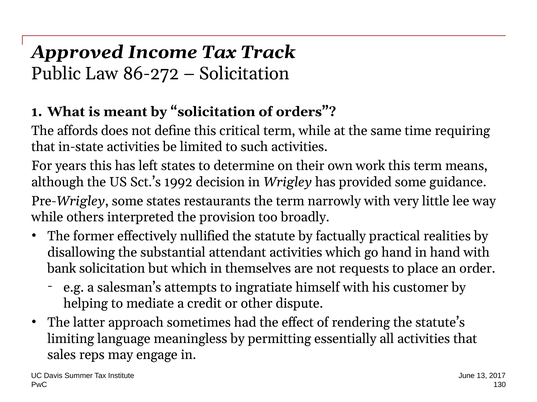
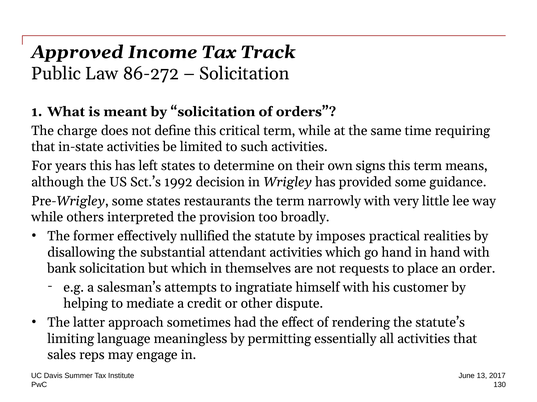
affords: affords -> charge (77, 131)
work: work -> signs (371, 166)
factually: factually -> imposes (341, 237)
